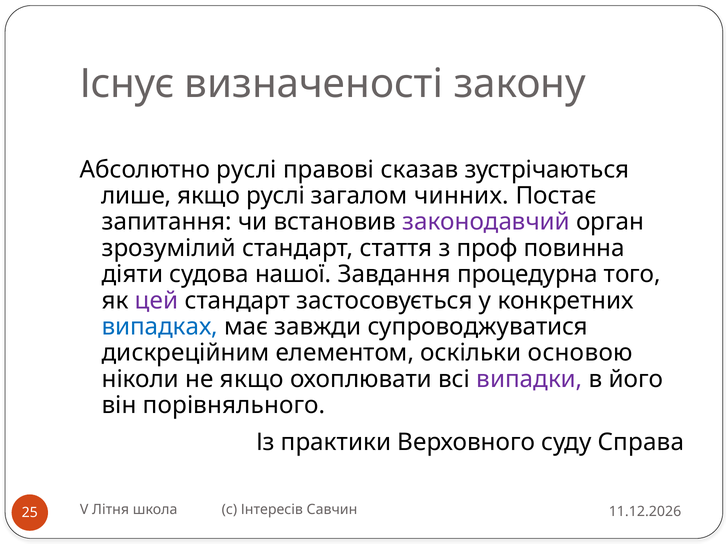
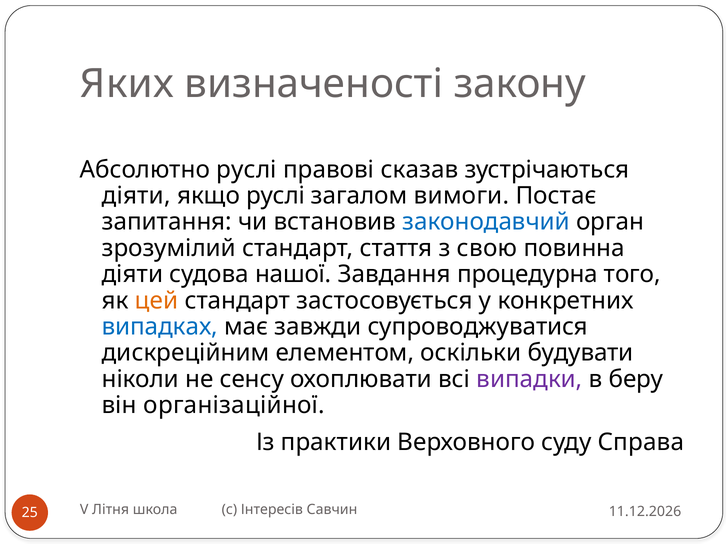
Існує: Існує -> Яких (127, 84)
лише: лише -> діяти (136, 196)
чинних: чинних -> вимоги (462, 196)
законодавчий colour: purple -> blue (486, 222)
проф: проф -> свою (487, 248)
цей colour: purple -> orange (157, 301)
основою: основою -> будувати (581, 353)
не якщо: якщо -> сенсу (252, 379)
його: його -> беру (636, 379)
порівняльного: порівняльного -> організаційної (234, 405)
